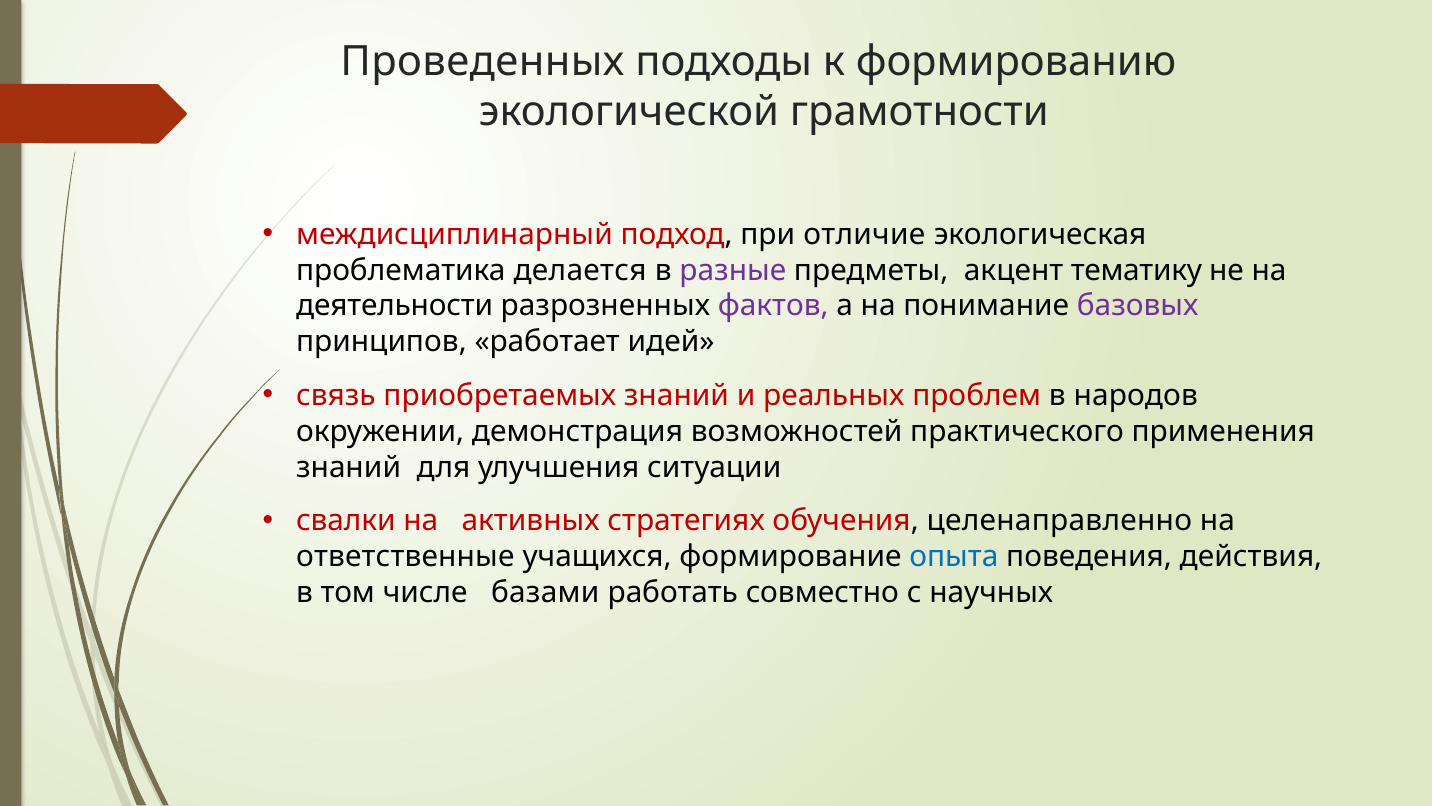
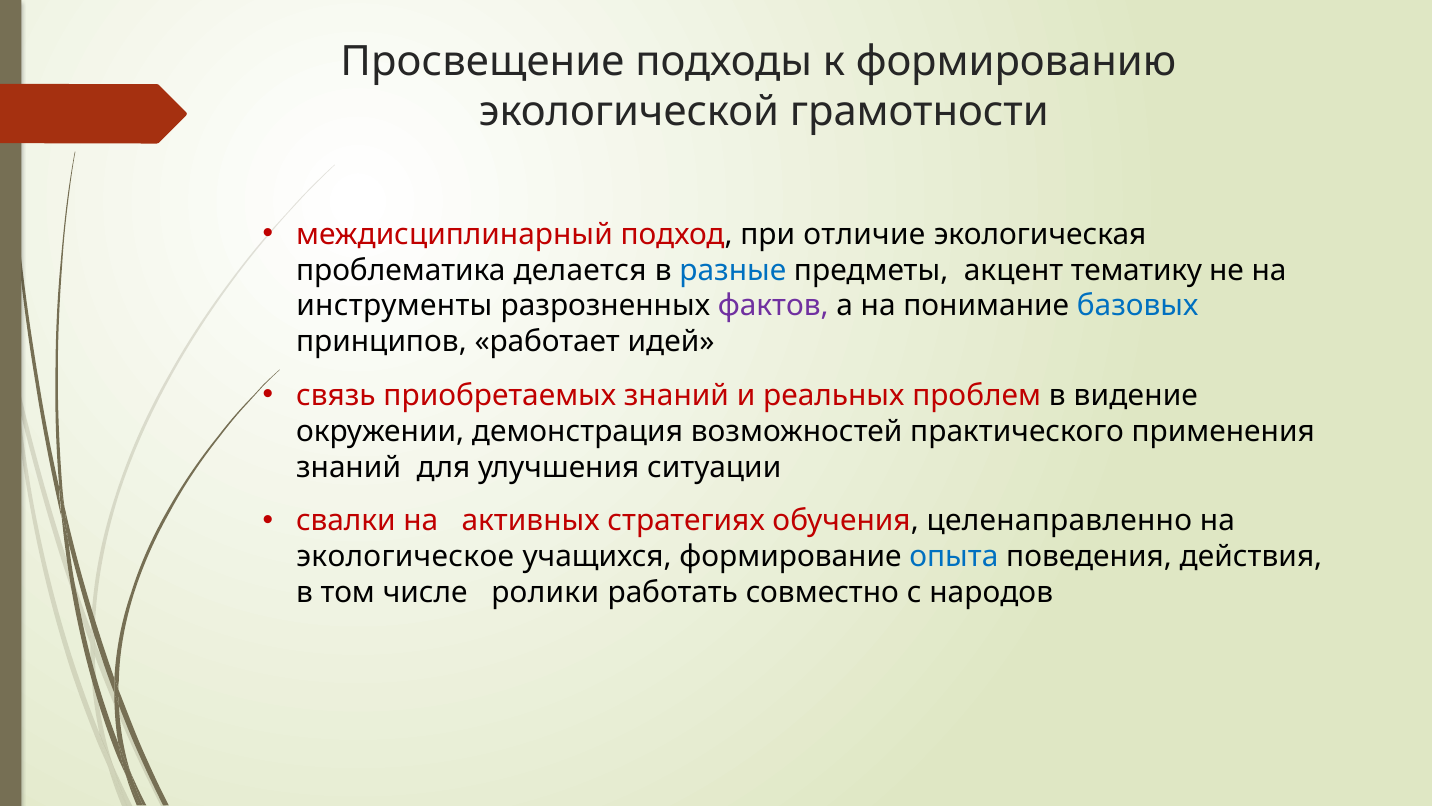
Проведенных: Проведенных -> Просвещение (482, 62)
разные colour: purple -> blue (733, 270)
деятельности: деятельности -> инструменты (394, 306)
базовых colour: purple -> blue (1138, 306)
народов: народов -> видение (1136, 395)
ответственные: ответственные -> экологическое (405, 556)
базами: базами -> ролики (545, 592)
научных: научных -> народов (991, 592)
